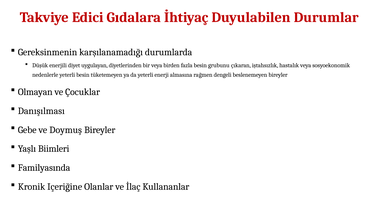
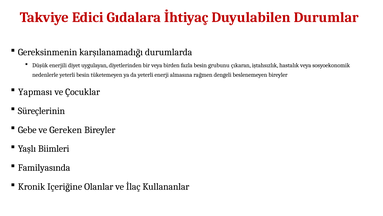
Olmayan: Olmayan -> Yapması (35, 92)
Danışılması: Danışılması -> Süreçlerinin (41, 111)
Doymuş: Doymuş -> Gereken (66, 129)
